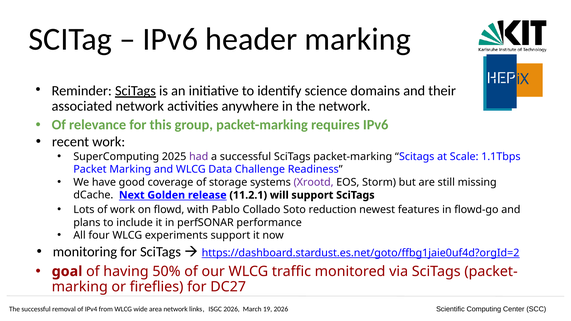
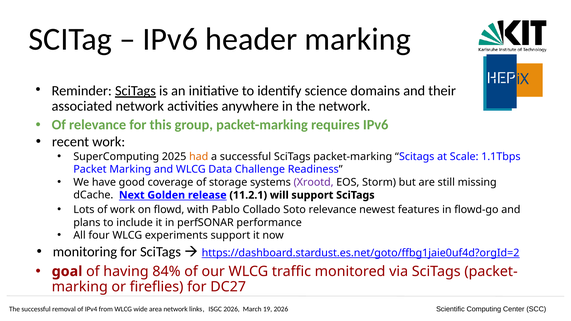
had colour: purple -> orange (199, 157)
Soto reduction: reduction -> relevance (333, 210)
50%: 50% -> 84% (166, 272)
